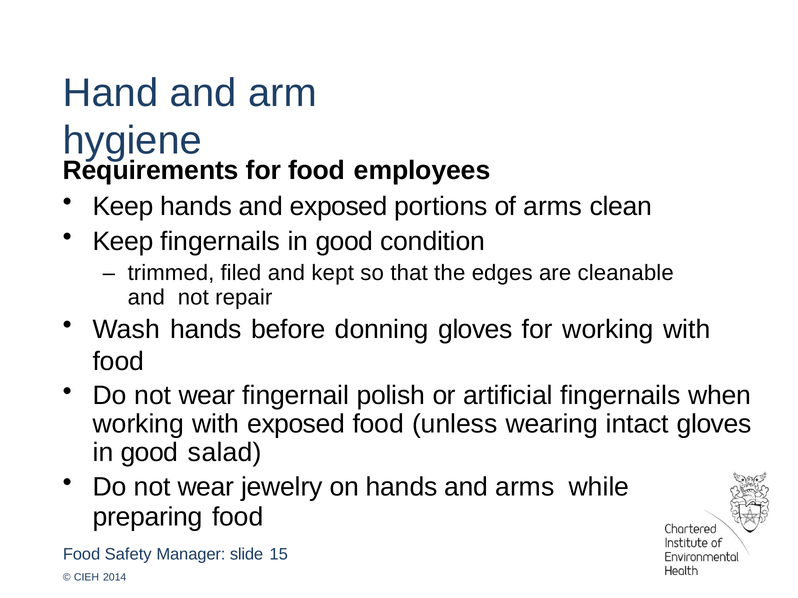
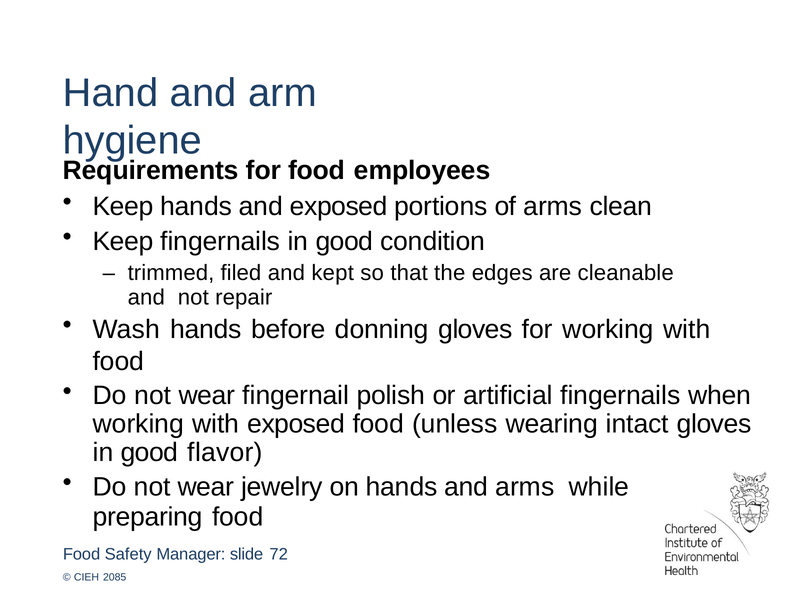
salad: salad -> flavor (225, 453)
15: 15 -> 72 (279, 555)
2014: 2014 -> 2085 (115, 578)
